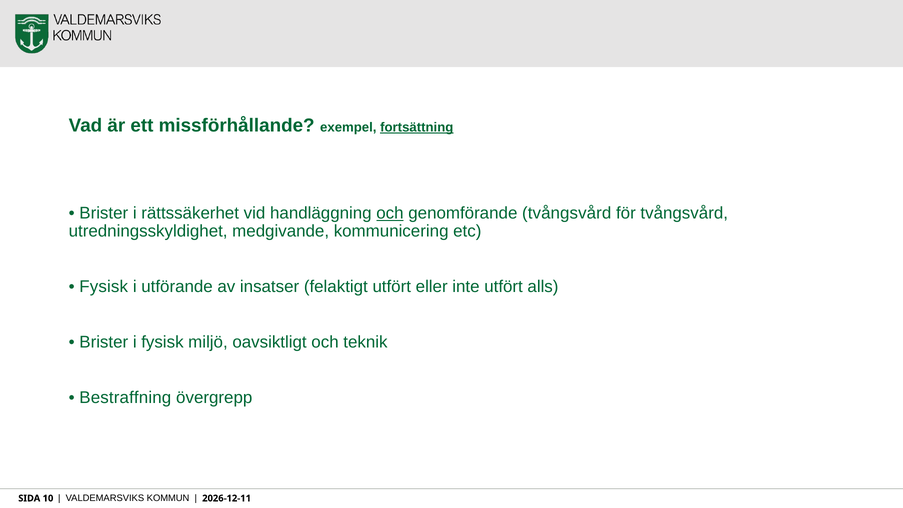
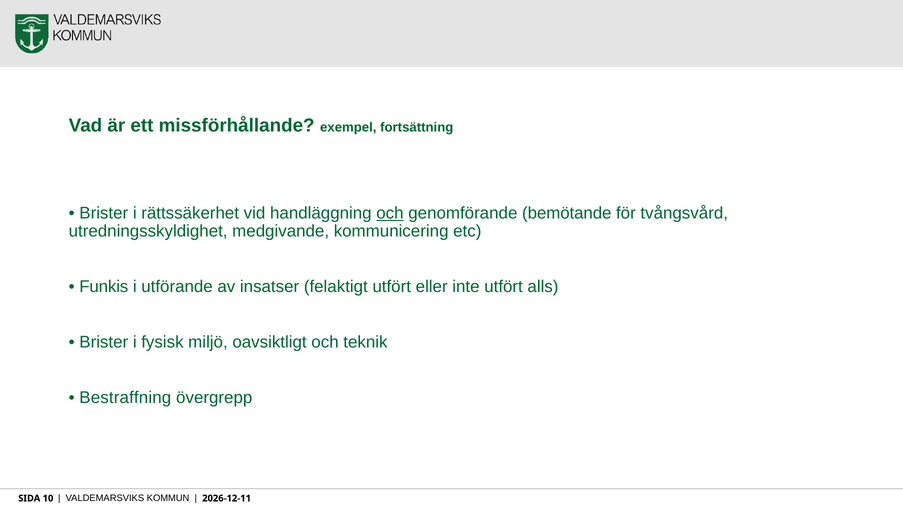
fortsättning underline: present -> none (417, 127)
genomförande tvångsvård: tvångsvård -> bemötande (567, 213)
Fysisk: Fysisk -> Funkis (104, 287)
